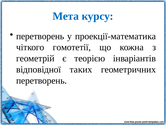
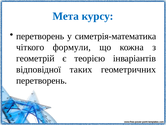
проекції-математика: проекції-математика -> симетрія-математика (116, 36)
гомотетії: гомотетії -> формули (72, 47)
